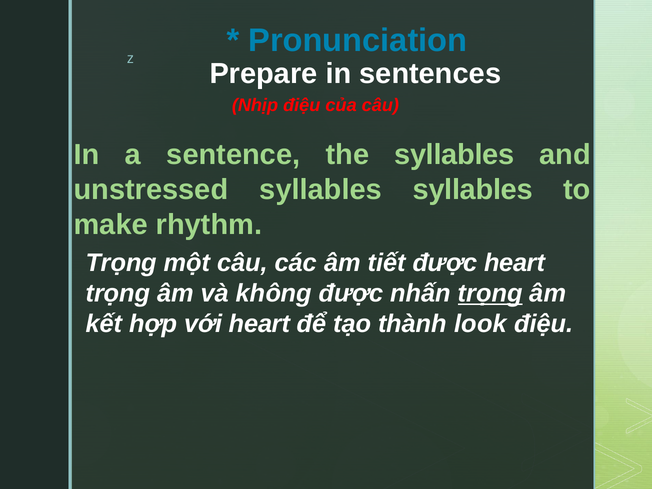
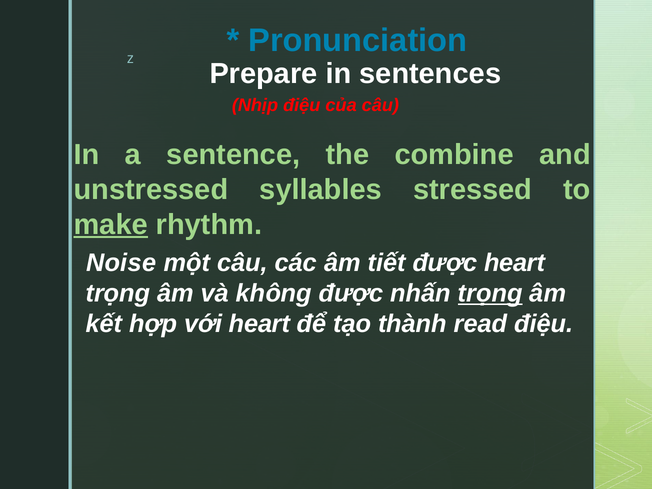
the syllables: syllables -> combine (454, 155)
syllables syllables: syllables -> stressed (473, 190)
make underline: none -> present (111, 224)
Trọng: Trọng -> Noise (121, 263)
look: look -> read (481, 324)
